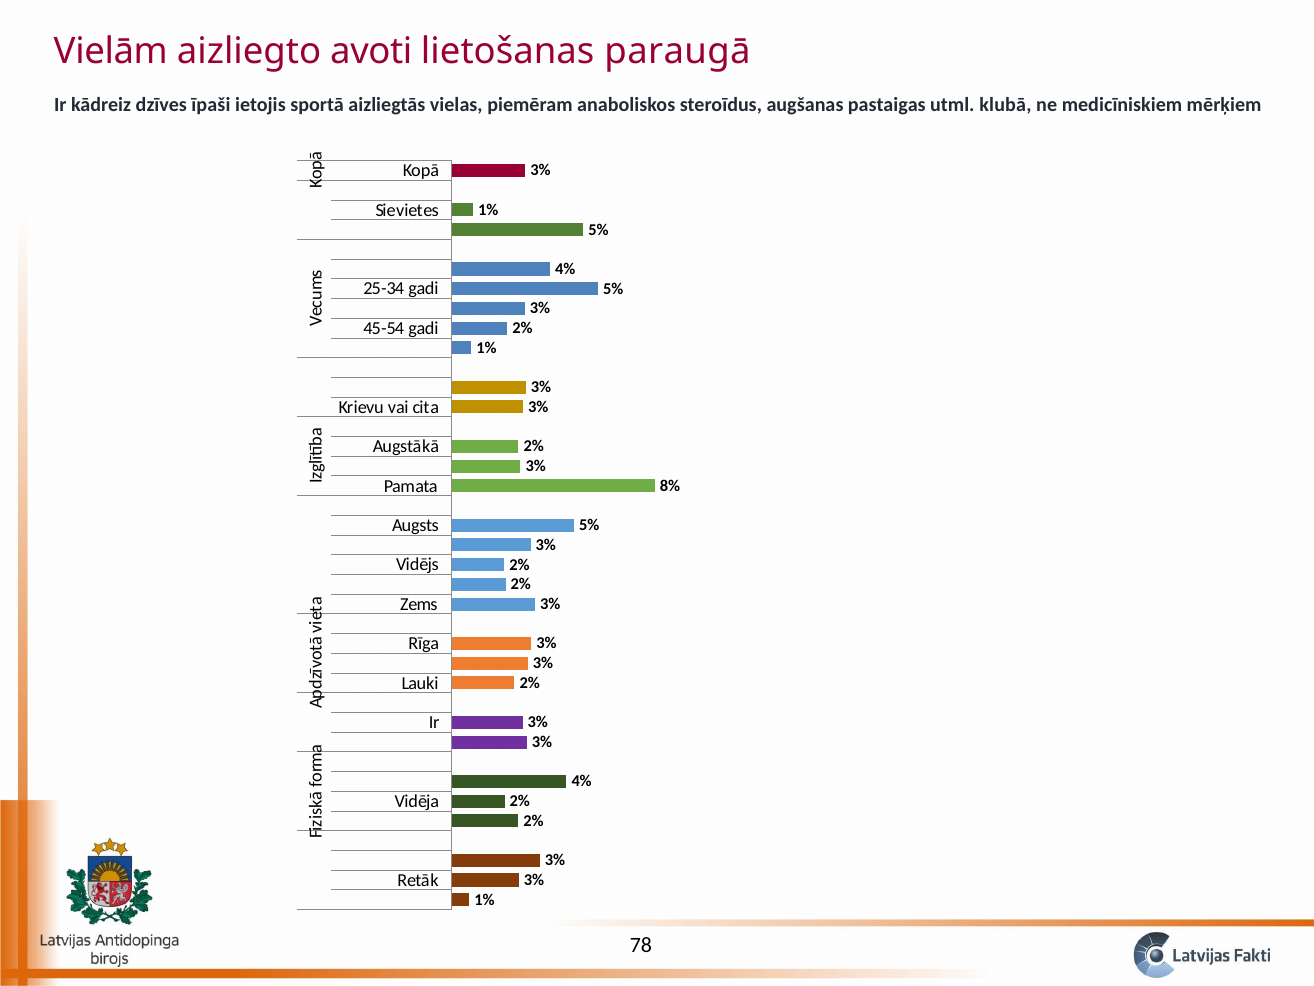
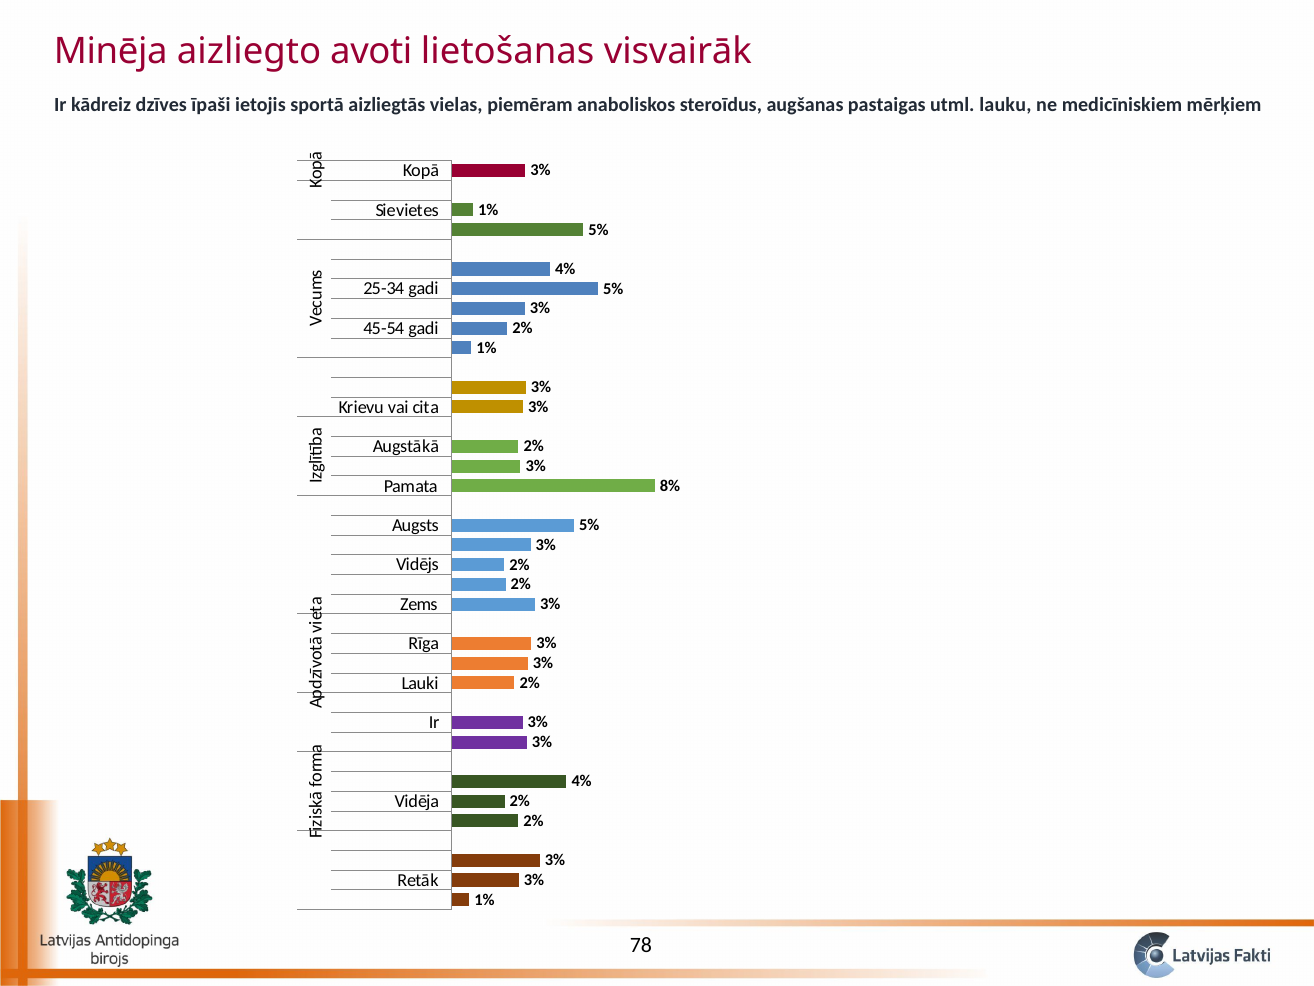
Vielām: Vielām -> Minēja (111, 51)
paraugā: paraugā -> visvairāk (678, 51)
klubā: klubā -> lauku (1005, 105)
